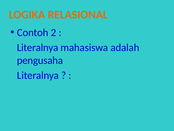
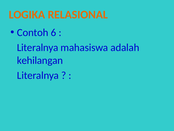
2: 2 -> 6 (53, 32)
pengusaha: pengusaha -> kehilangan (40, 60)
